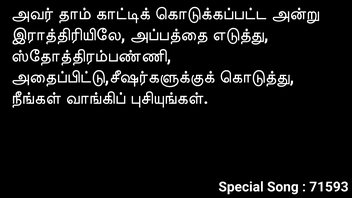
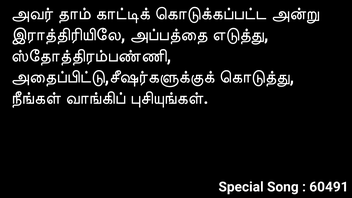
71593: 71593 -> 60491 (329, 187)
